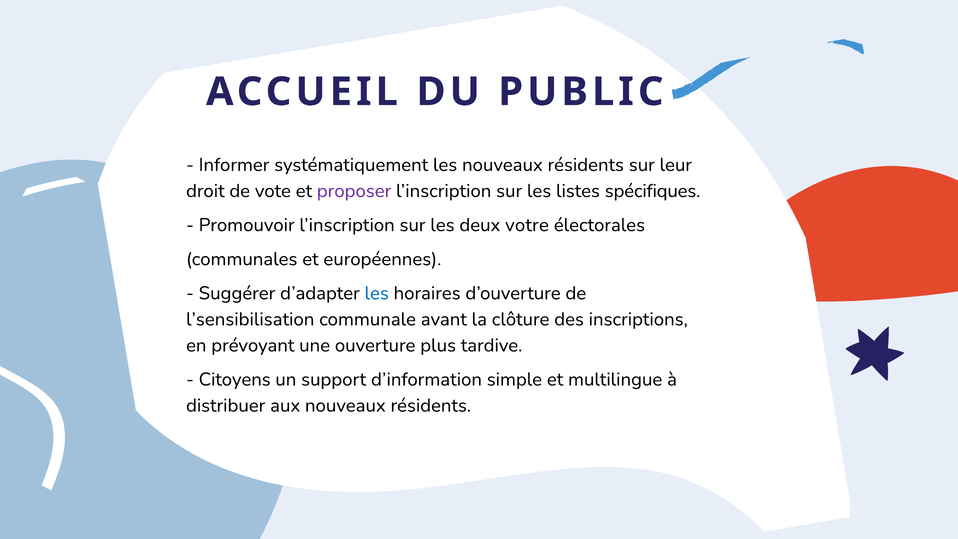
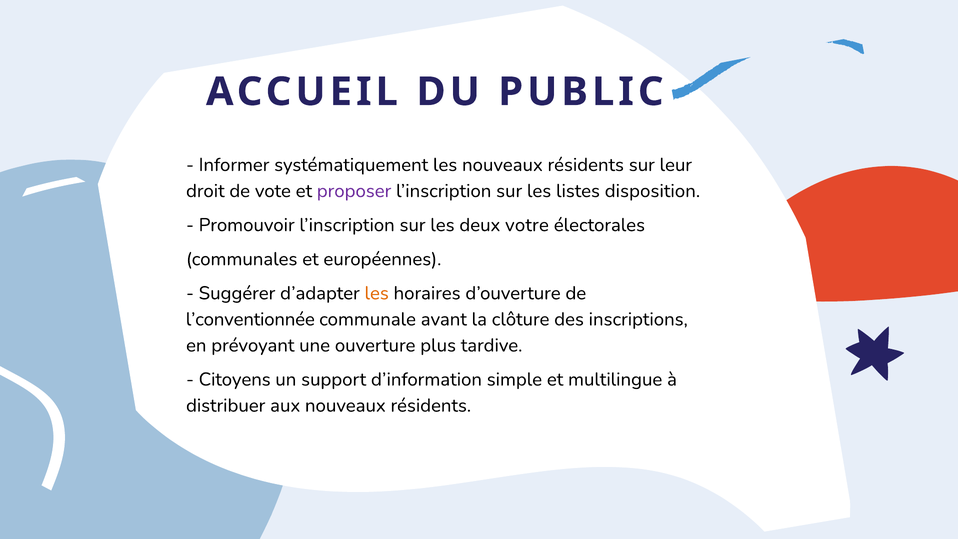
spécifiques: spécifiques -> disposition (652, 191)
les colour: blue -> orange (377, 293)
l’sensibilisation: l’sensibilisation -> l’conventionnée (250, 319)
